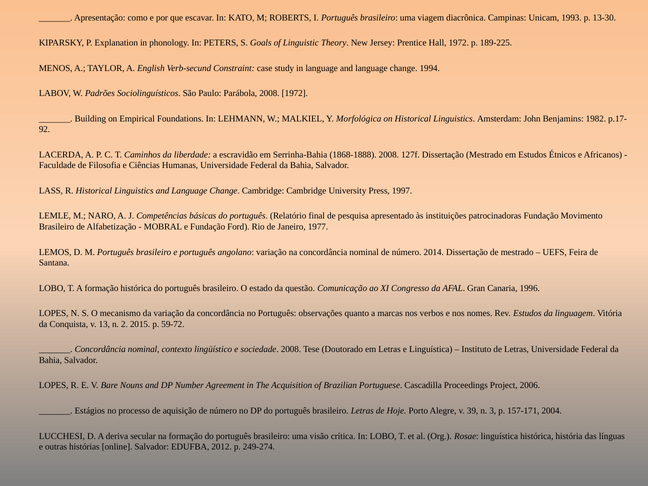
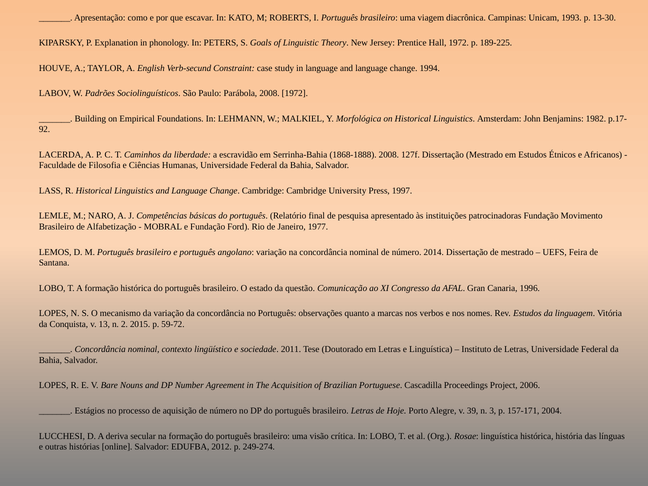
MENOS: MENOS -> HOUVE (56, 68)
sociedade 2008: 2008 -> 2011 (291, 349)
